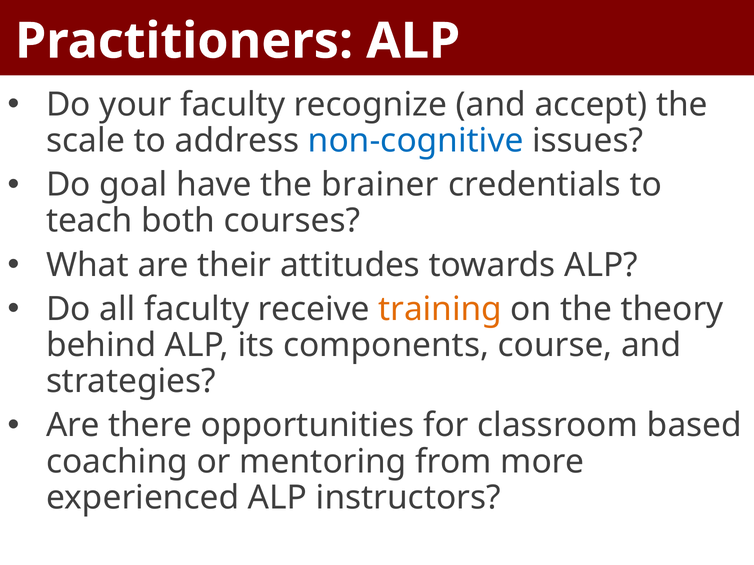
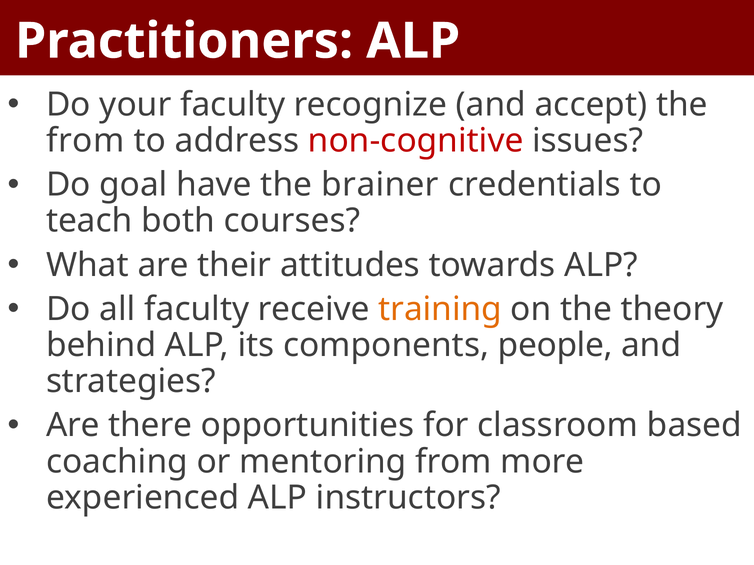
scale: scale -> from (85, 141)
non-cognitive colour: blue -> red (416, 141)
course: course -> people (555, 346)
